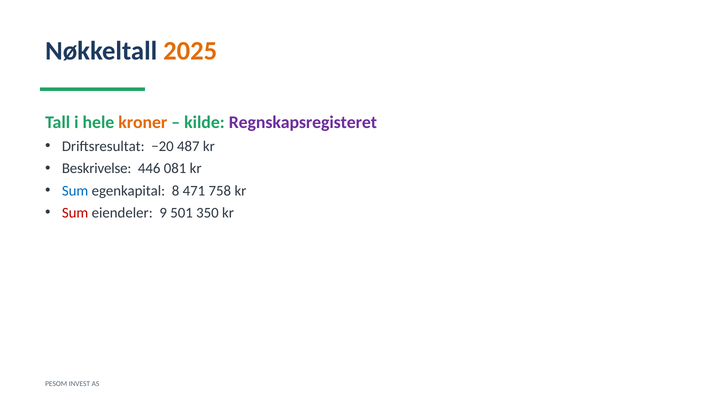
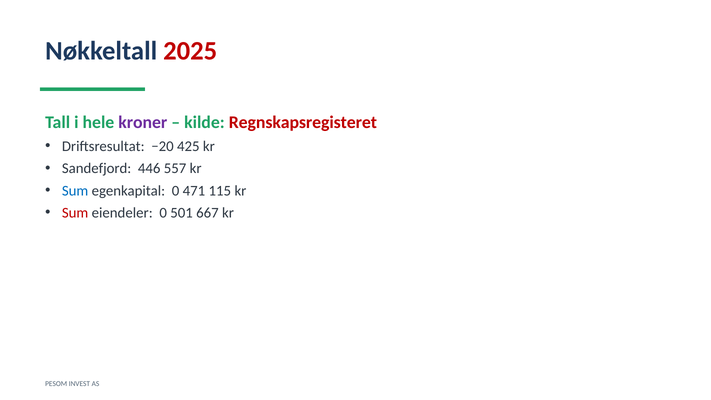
2025 colour: orange -> red (190, 51)
kroner colour: orange -> purple (143, 122)
Regnskapsregisteret colour: purple -> red (303, 122)
487: 487 -> 425 (188, 146)
Beskrivelse: Beskrivelse -> Sandefjord (97, 168)
081: 081 -> 557 (175, 168)
egenkapital 8: 8 -> 0 (176, 191)
758: 758 -> 115 (220, 191)
eiendeler 9: 9 -> 0 (163, 213)
350: 350 -> 667 (207, 213)
